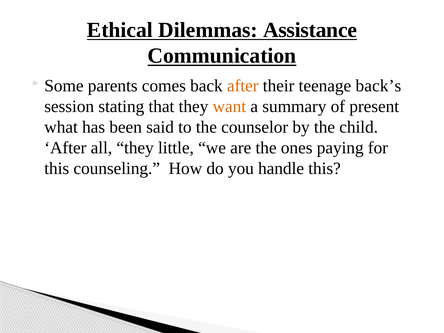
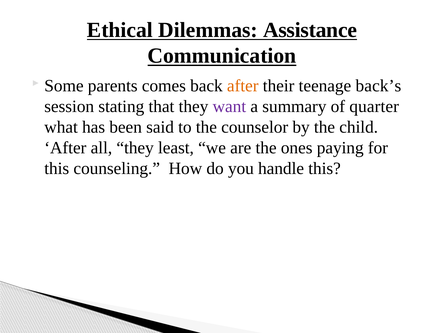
want colour: orange -> purple (229, 106)
present: present -> quarter (374, 106)
little: little -> least (176, 148)
